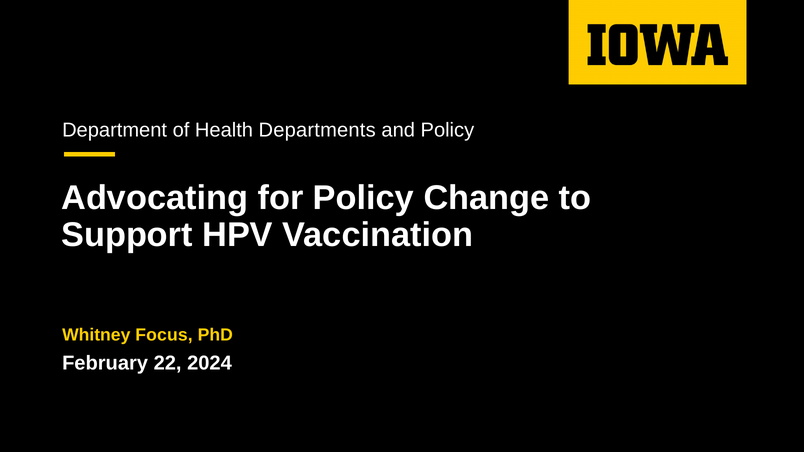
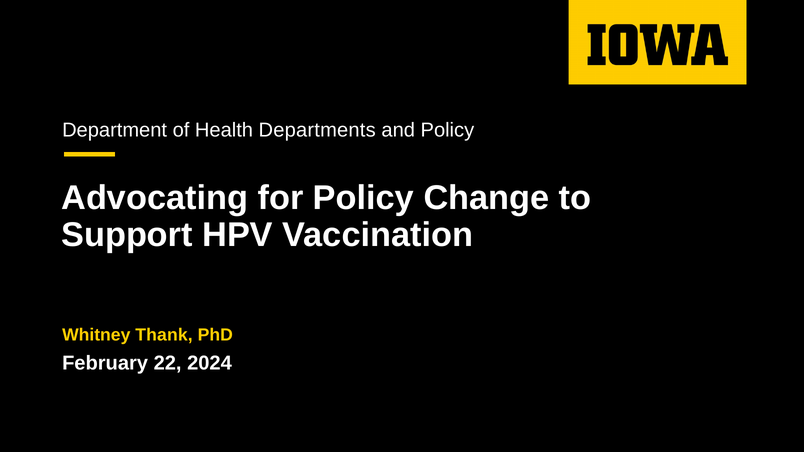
Focus: Focus -> Thank (164, 335)
